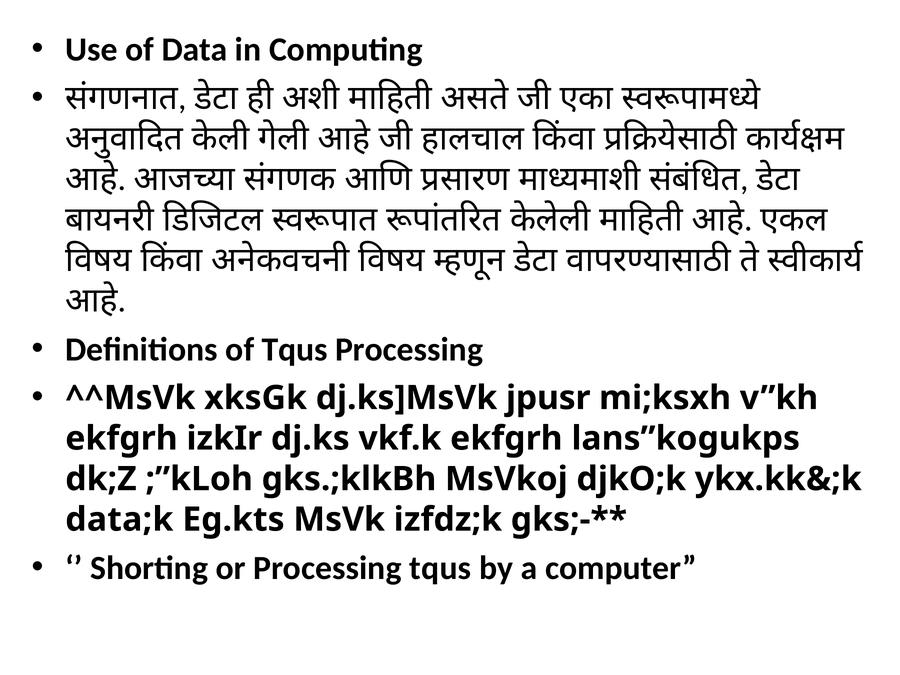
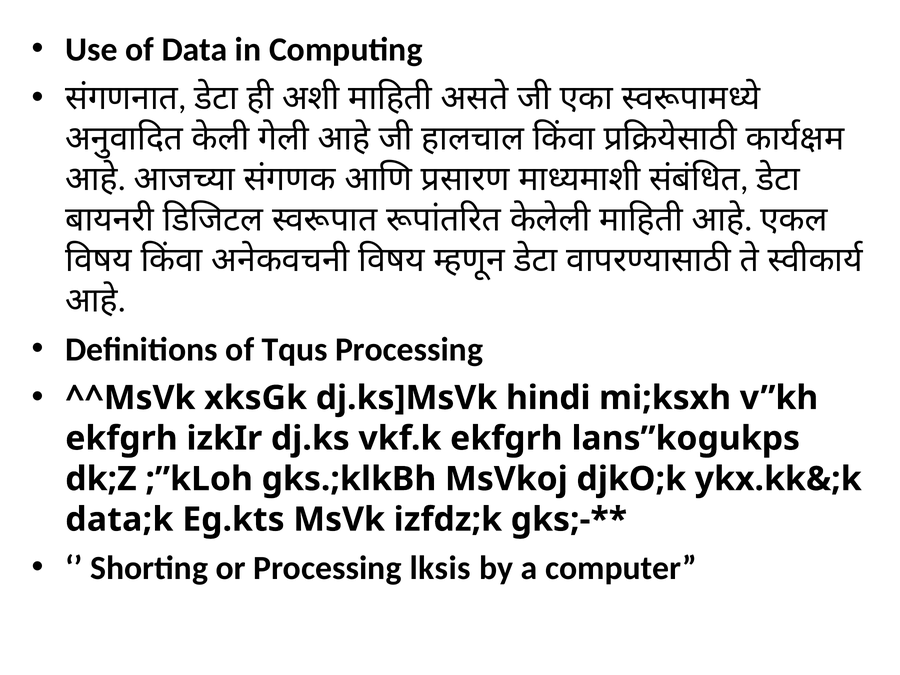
jpusr: jpusr -> hindi (548, 398)
Processing tqus: tqus -> lksis (440, 568)
